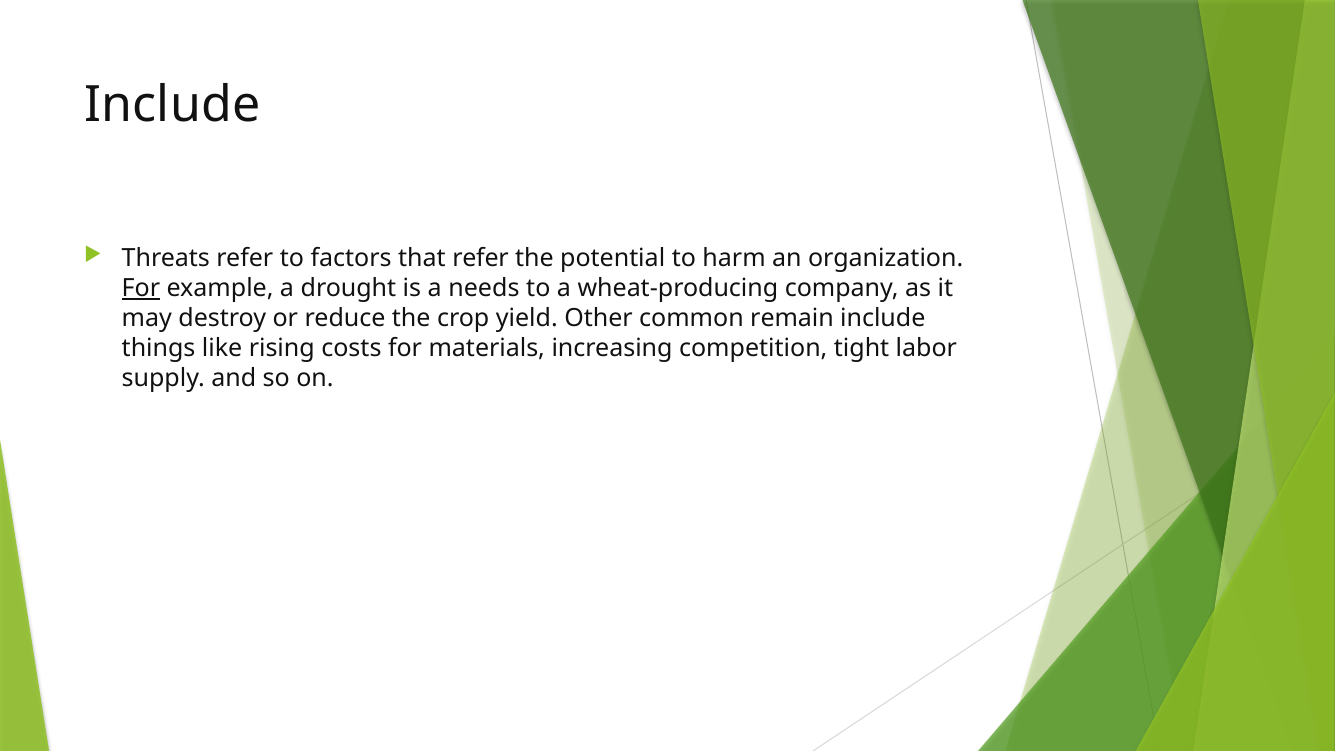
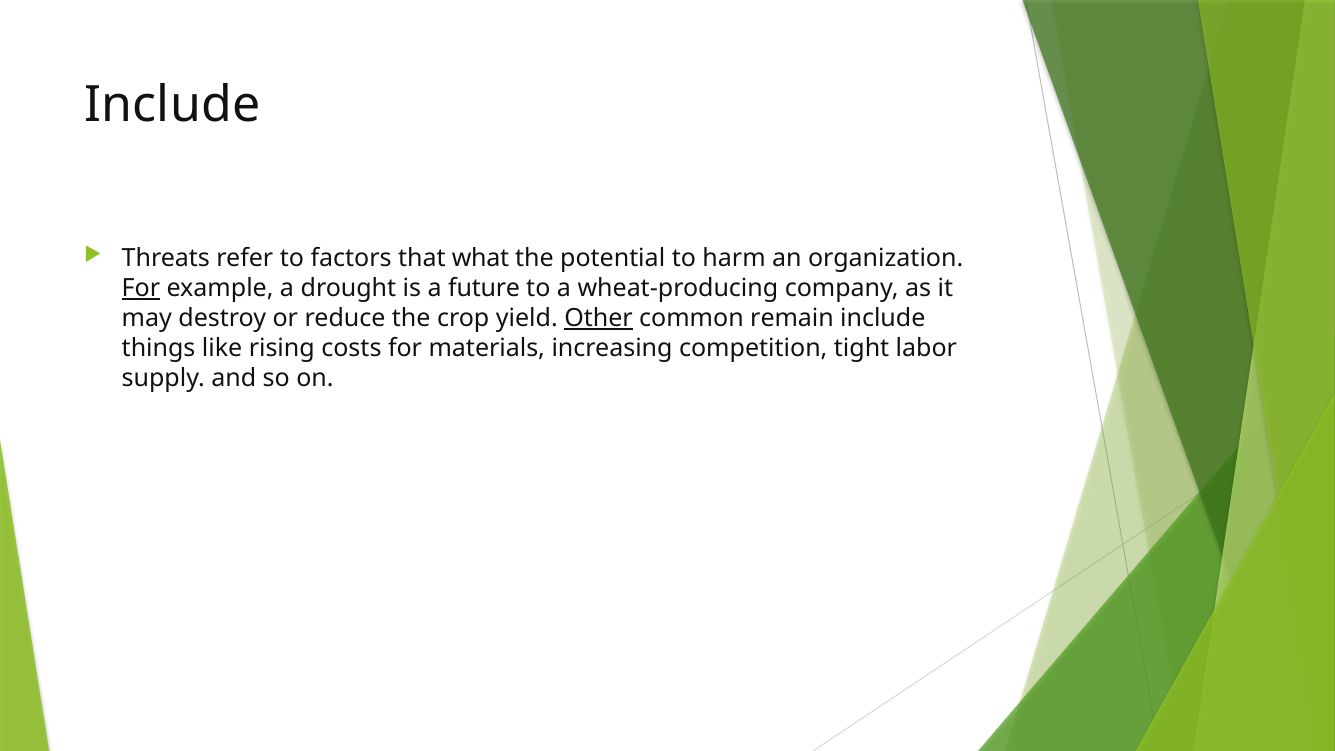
that refer: refer -> what (481, 258)
needs: needs -> future (484, 288)
Other underline: none -> present (599, 318)
